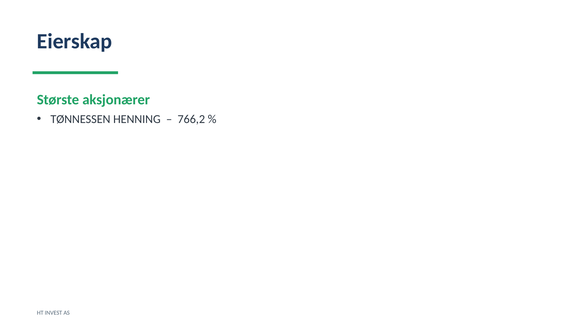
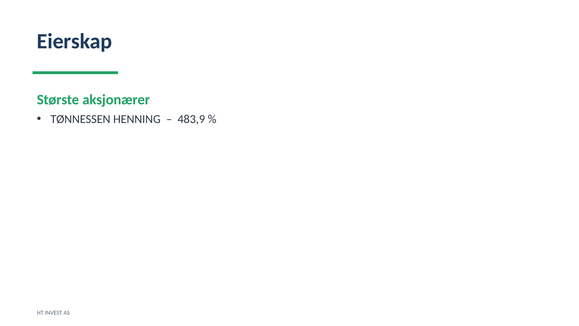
766,2: 766,2 -> 483,9 (191, 119)
